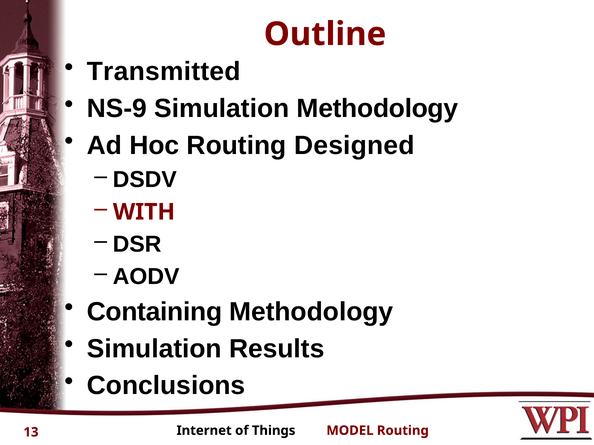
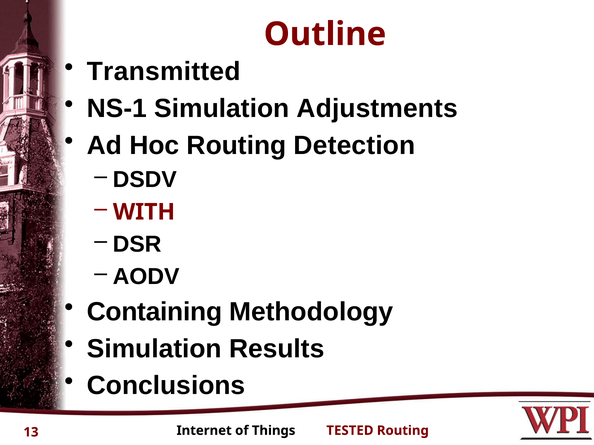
NS-9: NS-9 -> NS-1 (117, 109)
Simulation Methodology: Methodology -> Adjustments (377, 109)
Designed: Designed -> Detection (354, 146)
MODEL: MODEL -> TESTED (350, 431)
